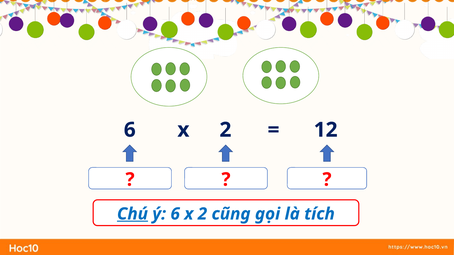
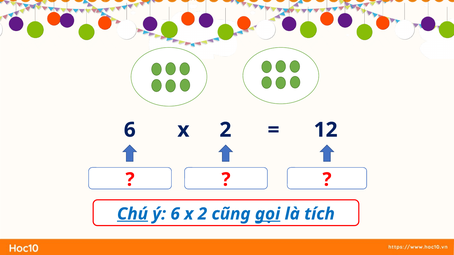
gọi underline: none -> present (268, 214)
